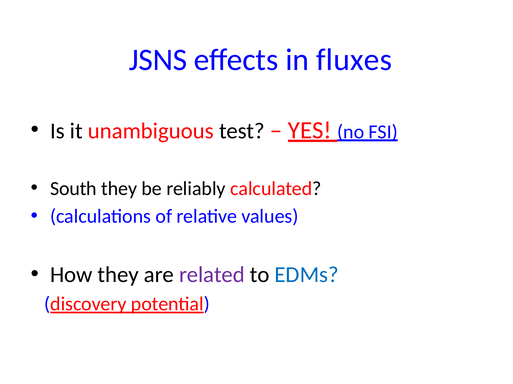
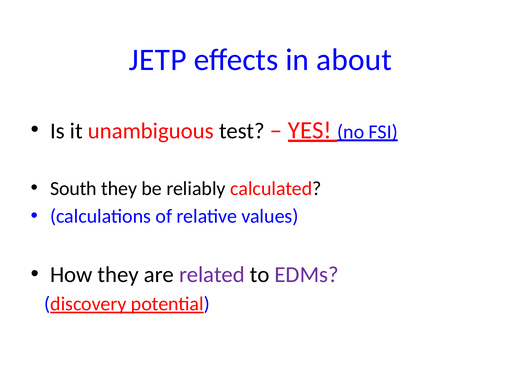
JSNS: JSNS -> JETP (158, 60)
fluxes: fluxes -> about (354, 60)
EDMs colour: blue -> purple (307, 275)
